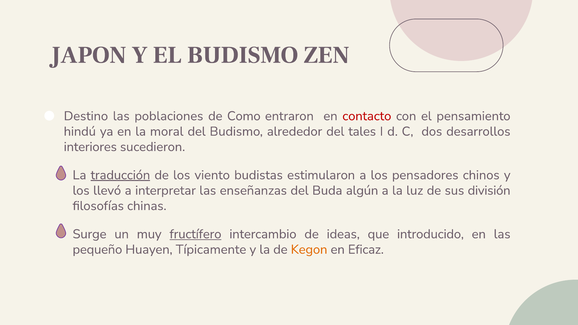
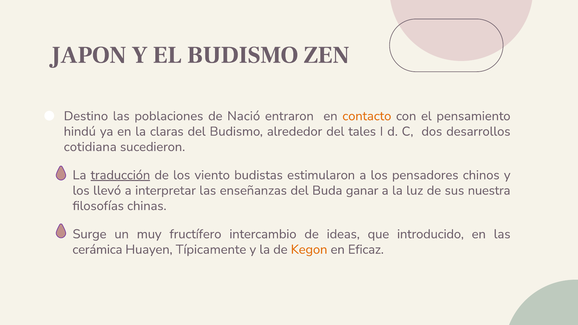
Como: Como -> Nació (244, 116)
contacto colour: red -> orange (367, 116)
moral: moral -> claras (167, 131)
interiores: interiores -> cotidiana (90, 147)
algún: algún -> ganar (362, 191)
división: división -> nuestra (489, 191)
fructífero underline: present -> none (195, 234)
pequeño: pequeño -> cerámica (97, 250)
